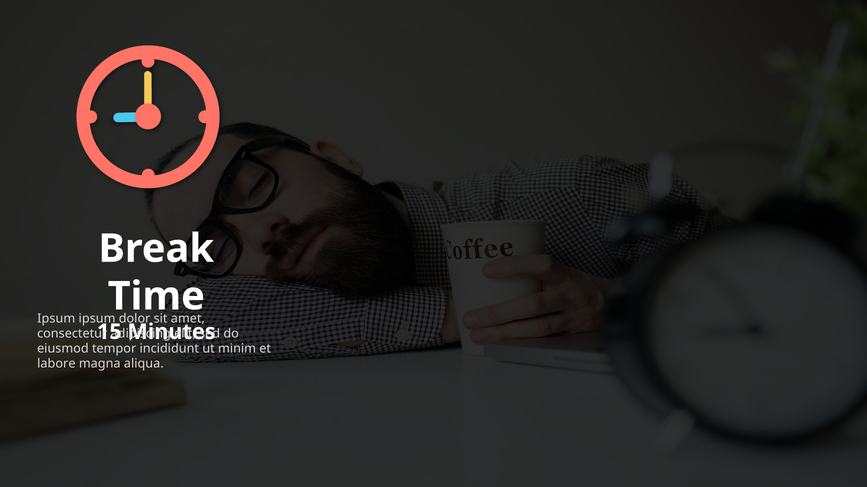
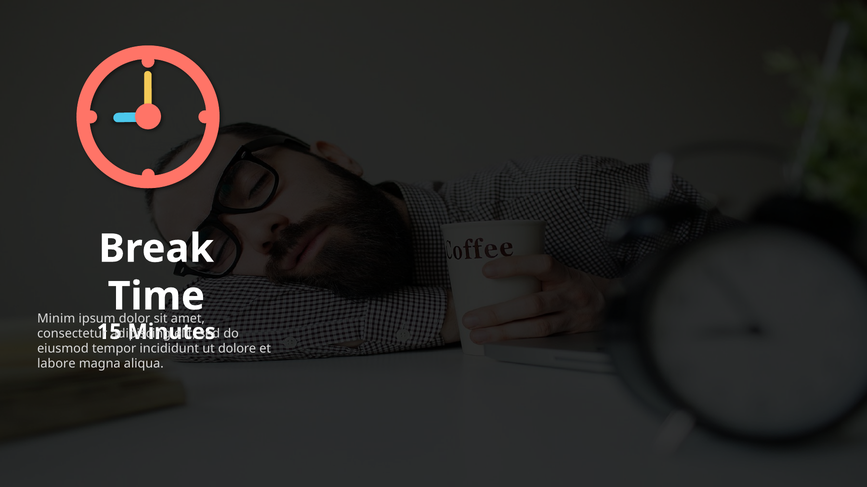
Ipsum: Ipsum -> Minim (56, 319)
minim: minim -> dolore (237, 349)
